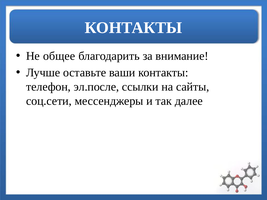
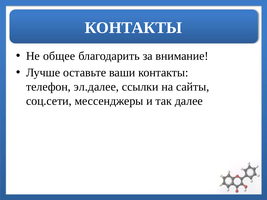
эл.после: эл.после -> эл.далее (96, 87)
